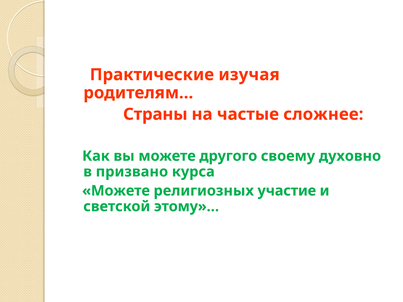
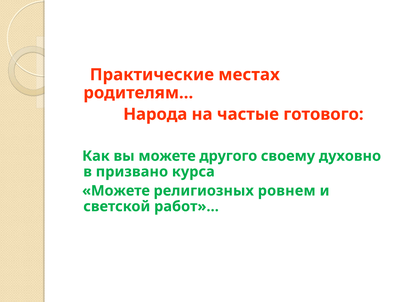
изучая: изучая -> местах (249, 75)
Страны: Страны -> Народа (155, 114)
сложнее: сложнее -> готового (323, 114)
участие: участие -> ровнем (287, 191)
этому»…: этому»… -> работ»… (186, 207)
